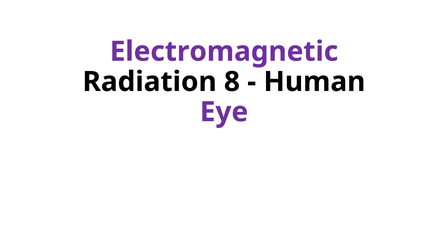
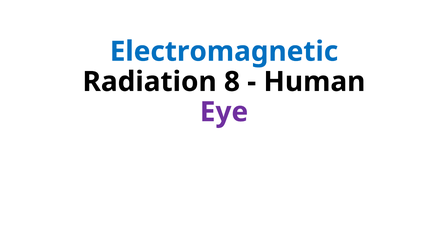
Electromagnetic colour: purple -> blue (224, 52)
